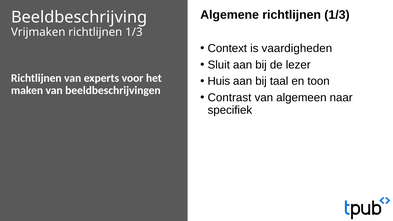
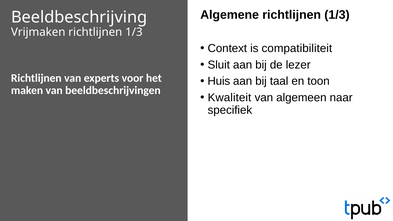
vaardigheden: vaardigheden -> compatibiliteit (297, 48)
Contrast: Contrast -> Kwaliteit (229, 98)
